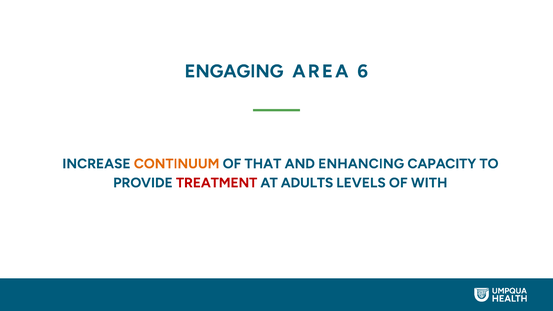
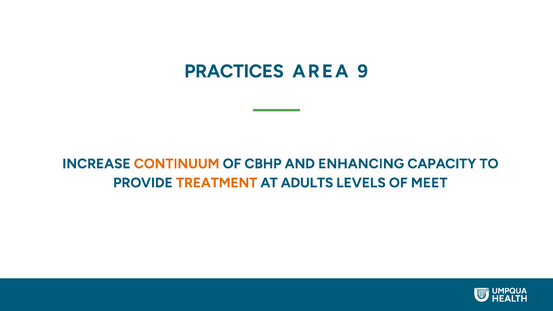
ENGAGING: ENGAGING -> PRACTICES (234, 71)
6: 6 -> 9 (363, 71)
THAT: THAT -> CBHP (263, 164)
TREATMENT colour: red -> orange (217, 183)
WITH: WITH -> MEET (429, 183)
